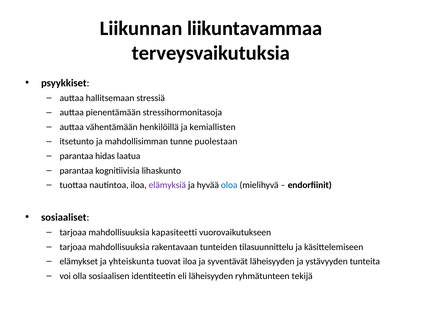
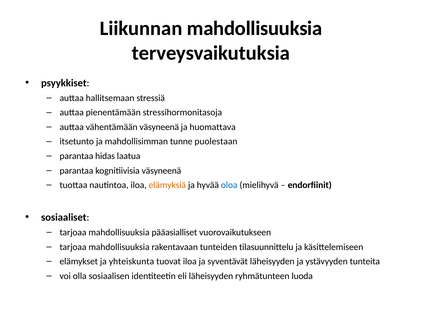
Liikunnan liikuntavammaa: liikuntavammaa -> mahdollisuuksia (255, 29)
vähentämään henkilöillä: henkilöillä -> väsyneenä (159, 127)
kemiallisten: kemiallisten -> huomattava (213, 127)
kognitiivisia lihaskunto: lihaskunto -> väsyneenä (161, 171)
elämyksiä colour: purple -> orange (167, 185)
kapasiteetti: kapasiteetti -> pääasialliset (174, 233)
tekijä: tekijä -> luoda (302, 276)
